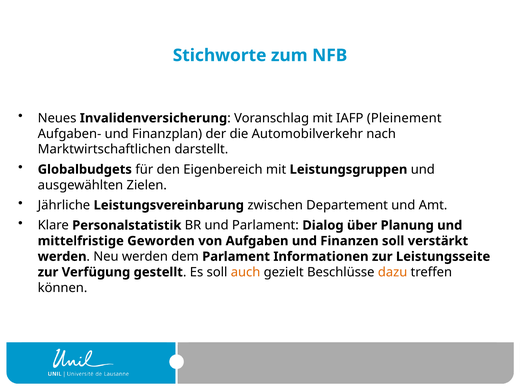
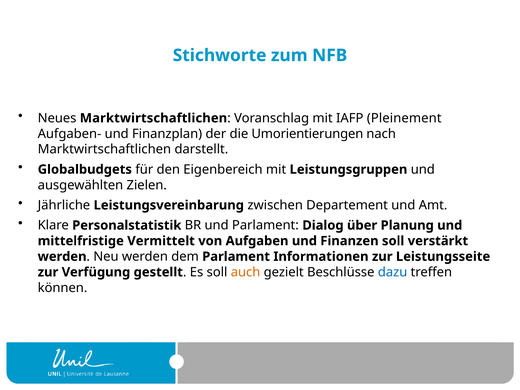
Neues Invalidenversicherung: Invalidenversicherung -> Marktwirtschaftlichen (153, 118)
Automobilverkehr: Automobilverkehr -> Umorientierungen (307, 134)
Geworden: Geworden -> Vermittelt (161, 241)
dazu colour: orange -> blue (393, 272)
